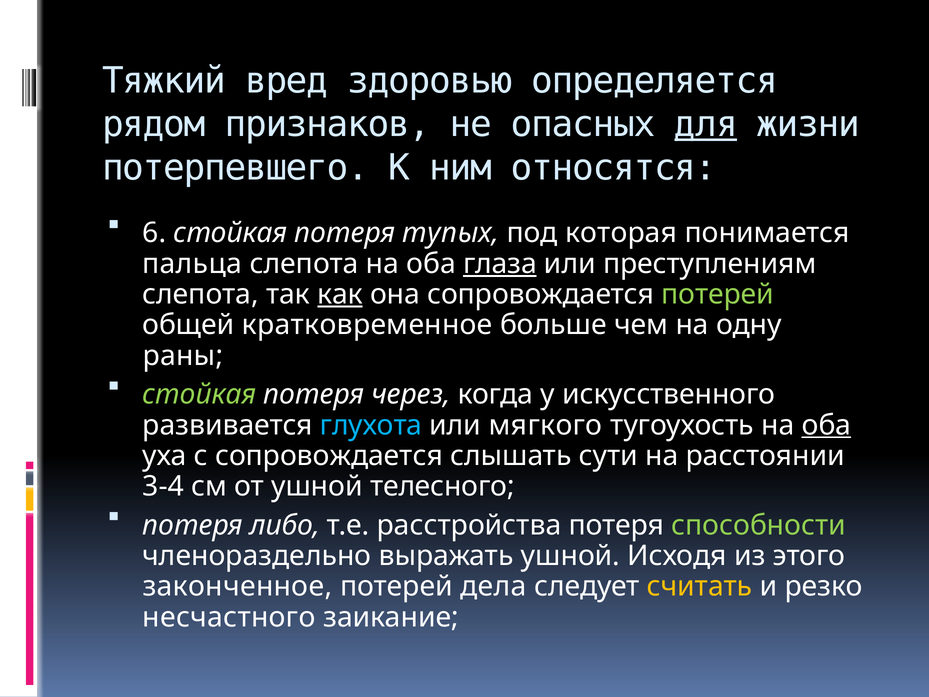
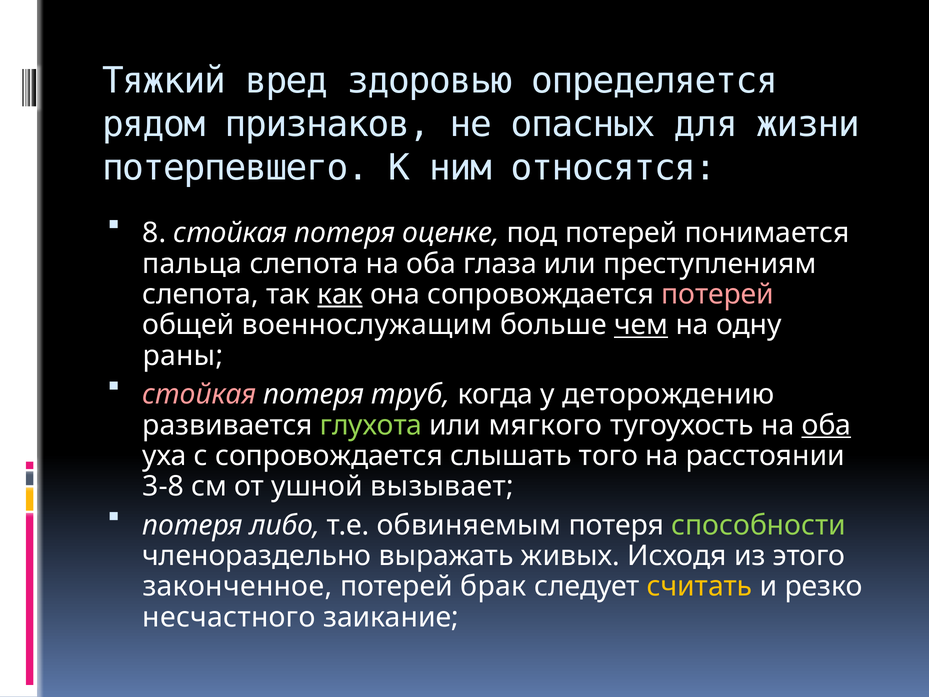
для underline: present -> none (706, 124)
6: 6 -> 8 (154, 233)
тупых: тупых -> оценке (451, 233)
под которая: которая -> потерей (621, 233)
глаза underline: present -> none (500, 264)
потерей colour: light green -> pink (718, 294)
кратковременное: кратковременное -> военнослужащим (367, 325)
чем underline: none -> present (641, 325)
стойкая colour: light green -> pink (199, 394)
через: через -> труб (411, 394)
искусственного: искусственного -> деторождению (668, 394)
глухота colour: light blue -> light green (371, 425)
сути: сути -> того (608, 456)
3-4: 3-4 -> 3-8 (163, 486)
телесного: телесного -> вызывает (442, 486)
расстройства: расстройства -> обвиняемым (469, 525)
выражать ушной: ушной -> живых (570, 556)
дела: дела -> брак (493, 586)
